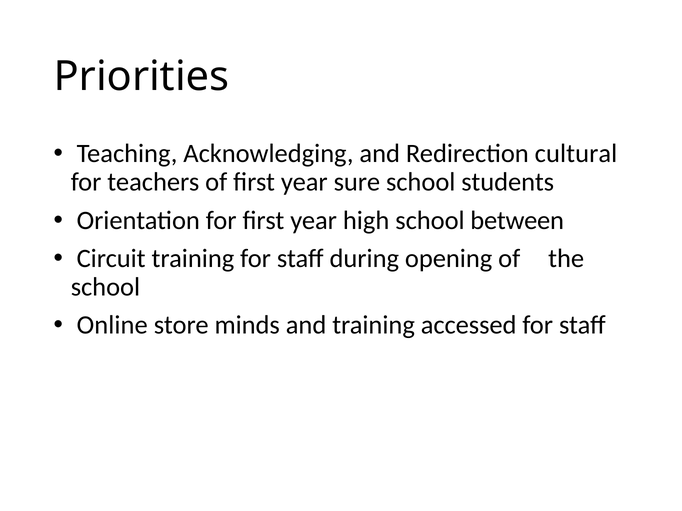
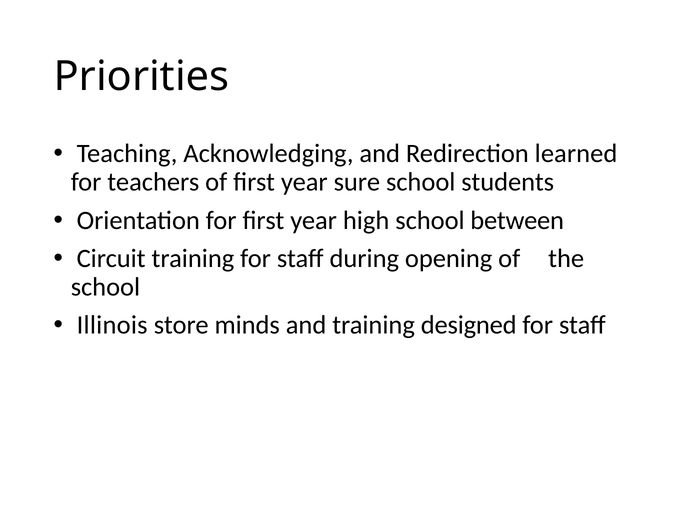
cultural: cultural -> learned (576, 154)
Online: Online -> Illinois (112, 325)
accessed: accessed -> designed (469, 325)
